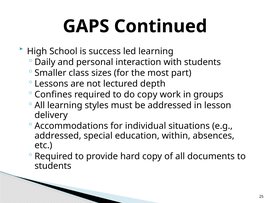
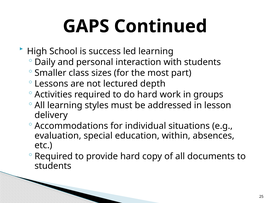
Confines: Confines -> Activities (53, 94)
do copy: copy -> hard (147, 94)
addressed: addressed -> evaluation (58, 135)
